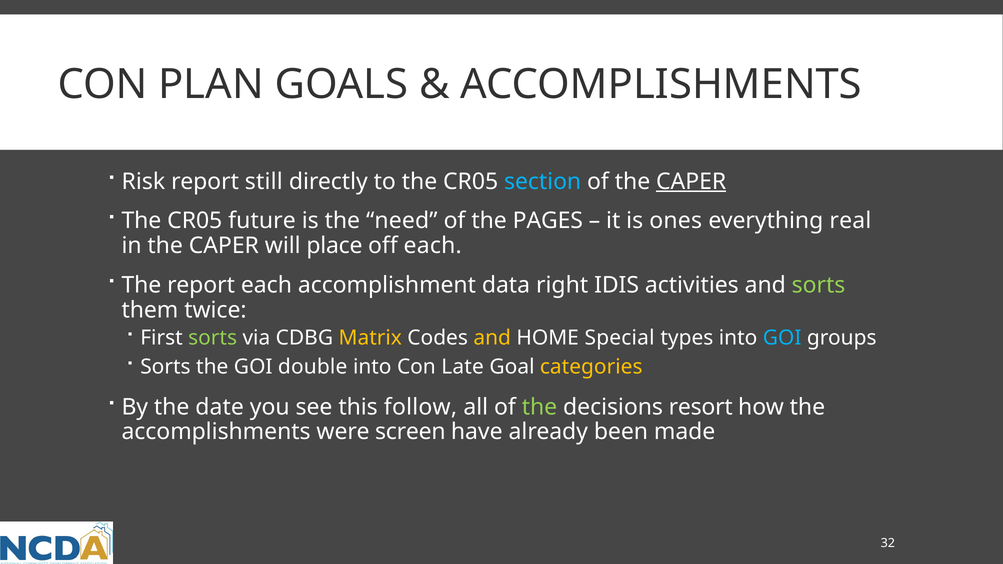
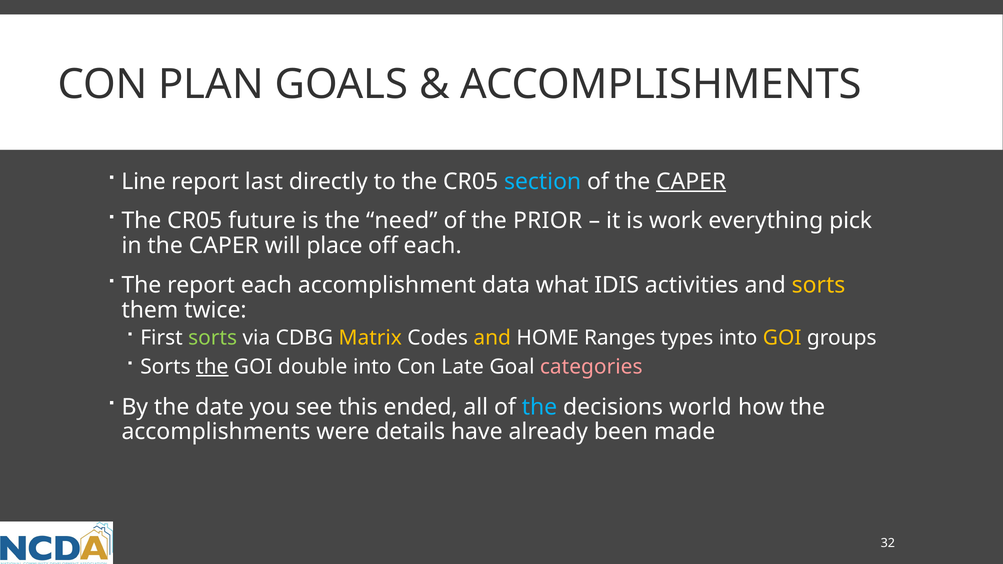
Risk: Risk -> Line (144, 182)
still: still -> last (264, 182)
PAGES: PAGES -> PRIOR (548, 221)
ones: ones -> work (676, 221)
real: real -> pick (851, 221)
right: right -> what (562, 285)
sorts colour: light green -> yellow (819, 285)
Special: Special -> Ranges (620, 338)
GOI colour: light blue -> yellow (782, 338)
the underline: none -> present (212, 367)
categories colour: yellow -> pink (591, 367)
follow: follow -> ended (421, 407)
the colour: light green -> light blue (539, 407)
resort: resort -> world (700, 407)
screen: screen -> details (410, 432)
